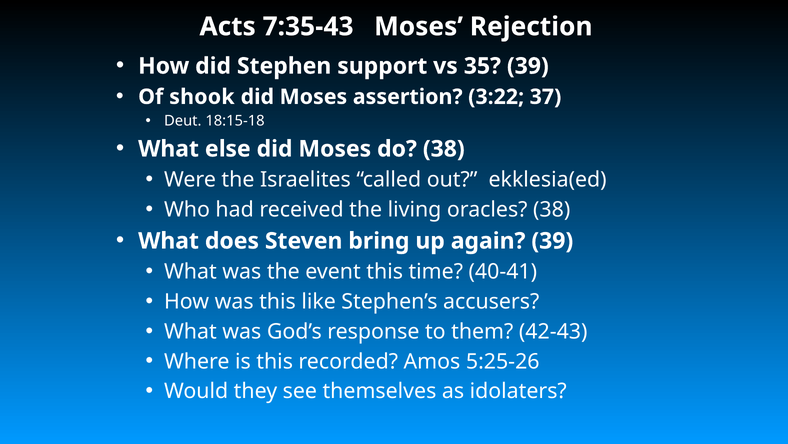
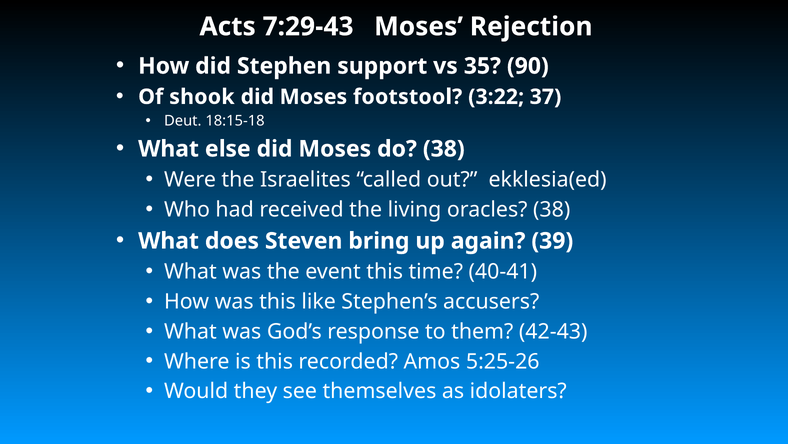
7:35-43: 7:35-43 -> 7:29-43 (308, 27)
35 39: 39 -> 90 (528, 66)
assertion: assertion -> footstool (408, 97)
